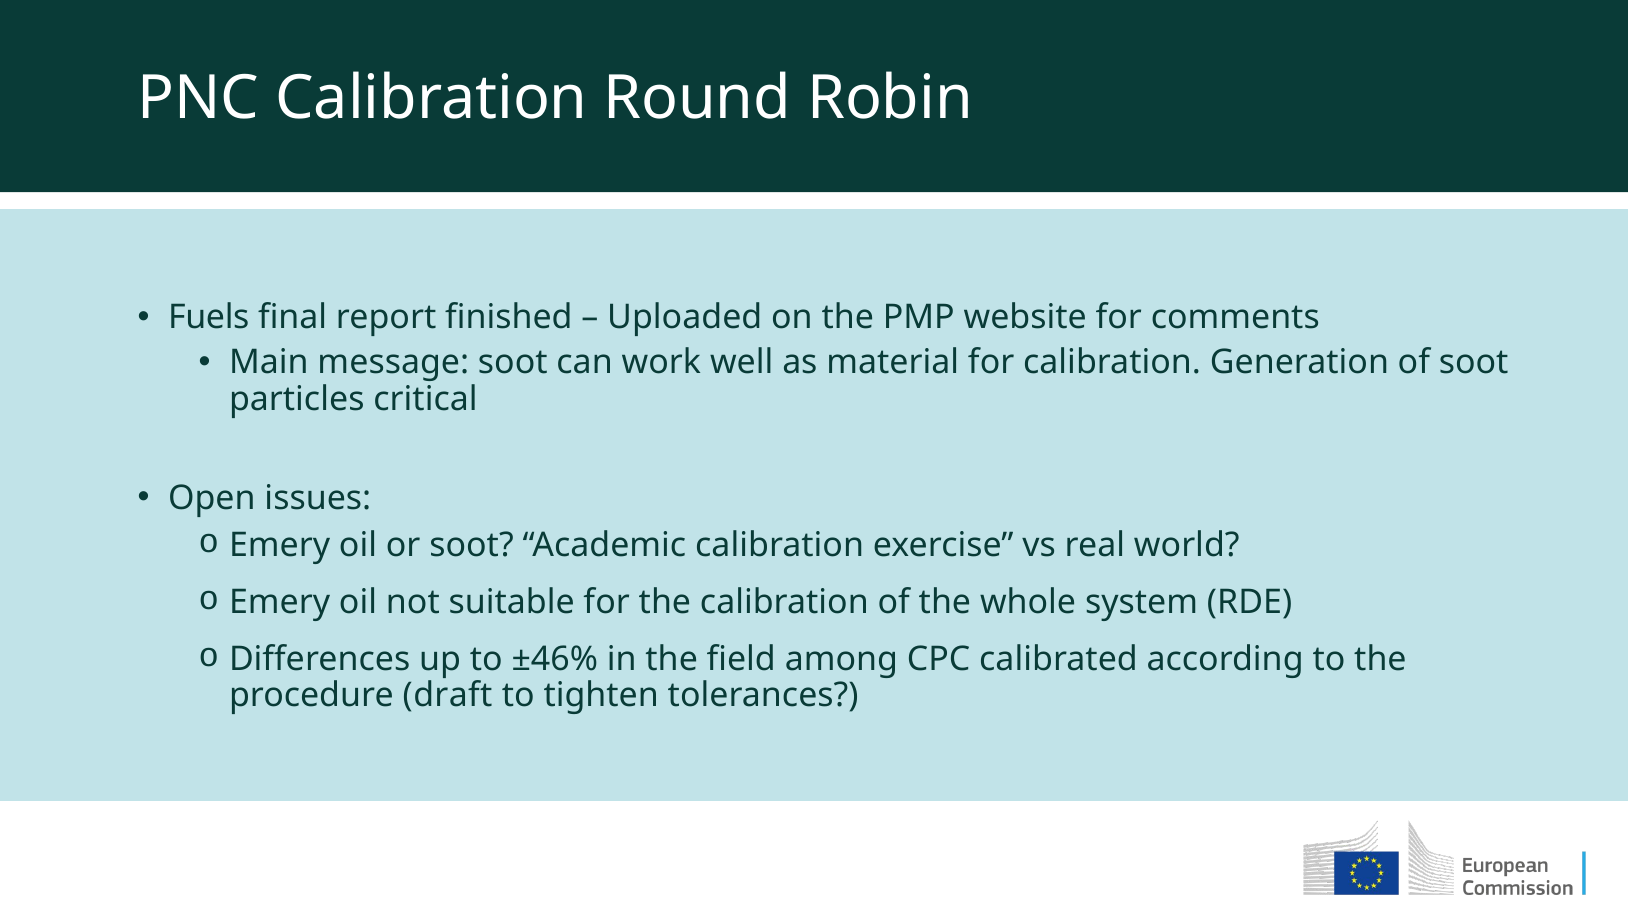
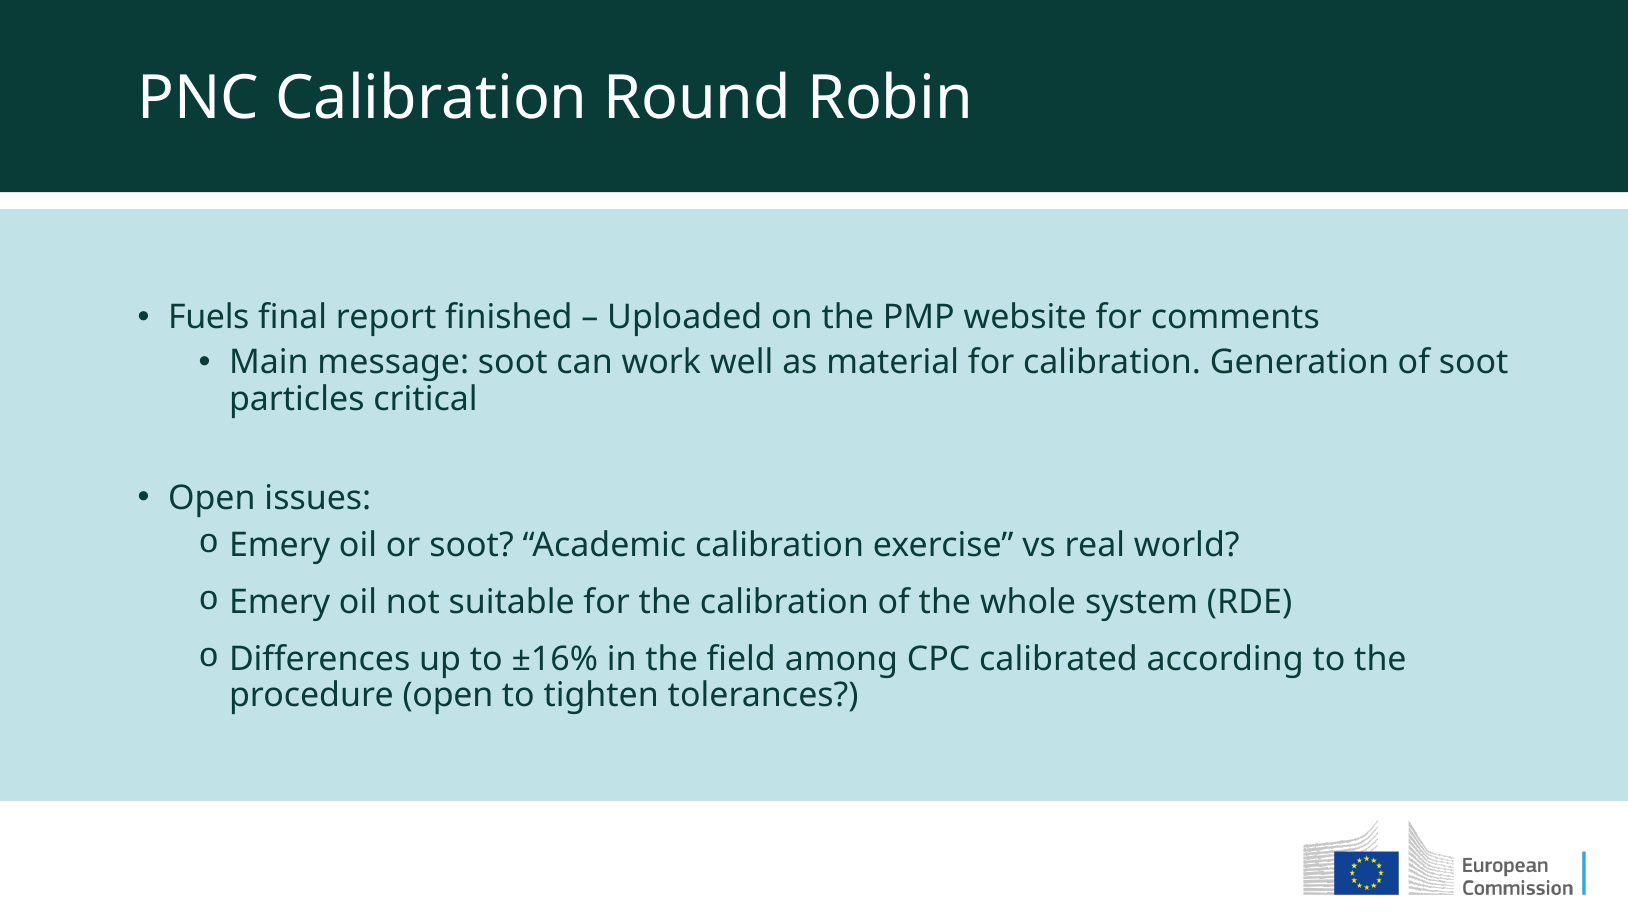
±46%: ±46% -> ±16% (555, 659)
procedure draft: draft -> open (448, 695)
